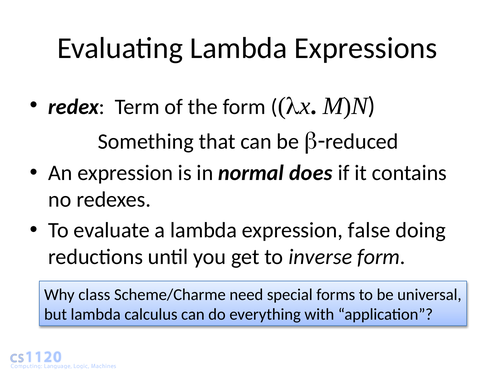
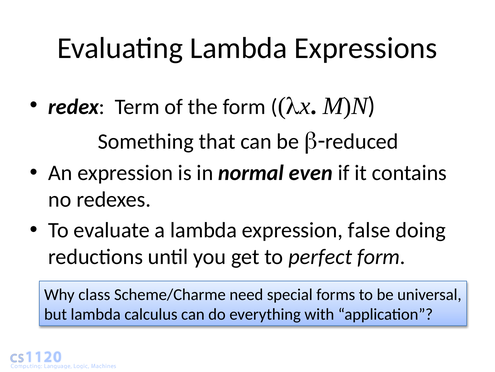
does: does -> even (311, 173)
inverse: inverse -> perfect (320, 256)
